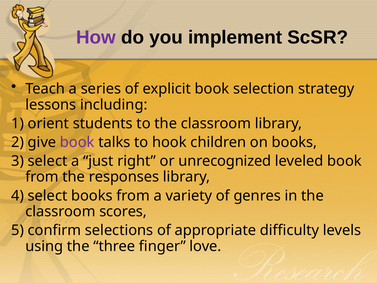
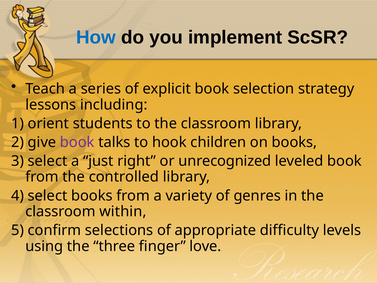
How colour: purple -> blue (96, 37)
responses: responses -> controlled (124, 177)
scores: scores -> within (123, 211)
